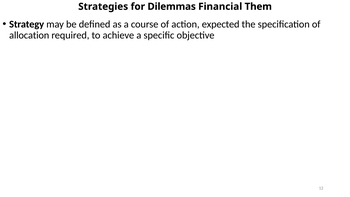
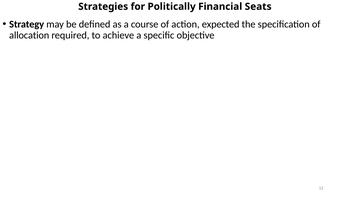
Dilemmas: Dilemmas -> Politically (172, 7)
Them: Them -> Seats (258, 7)
